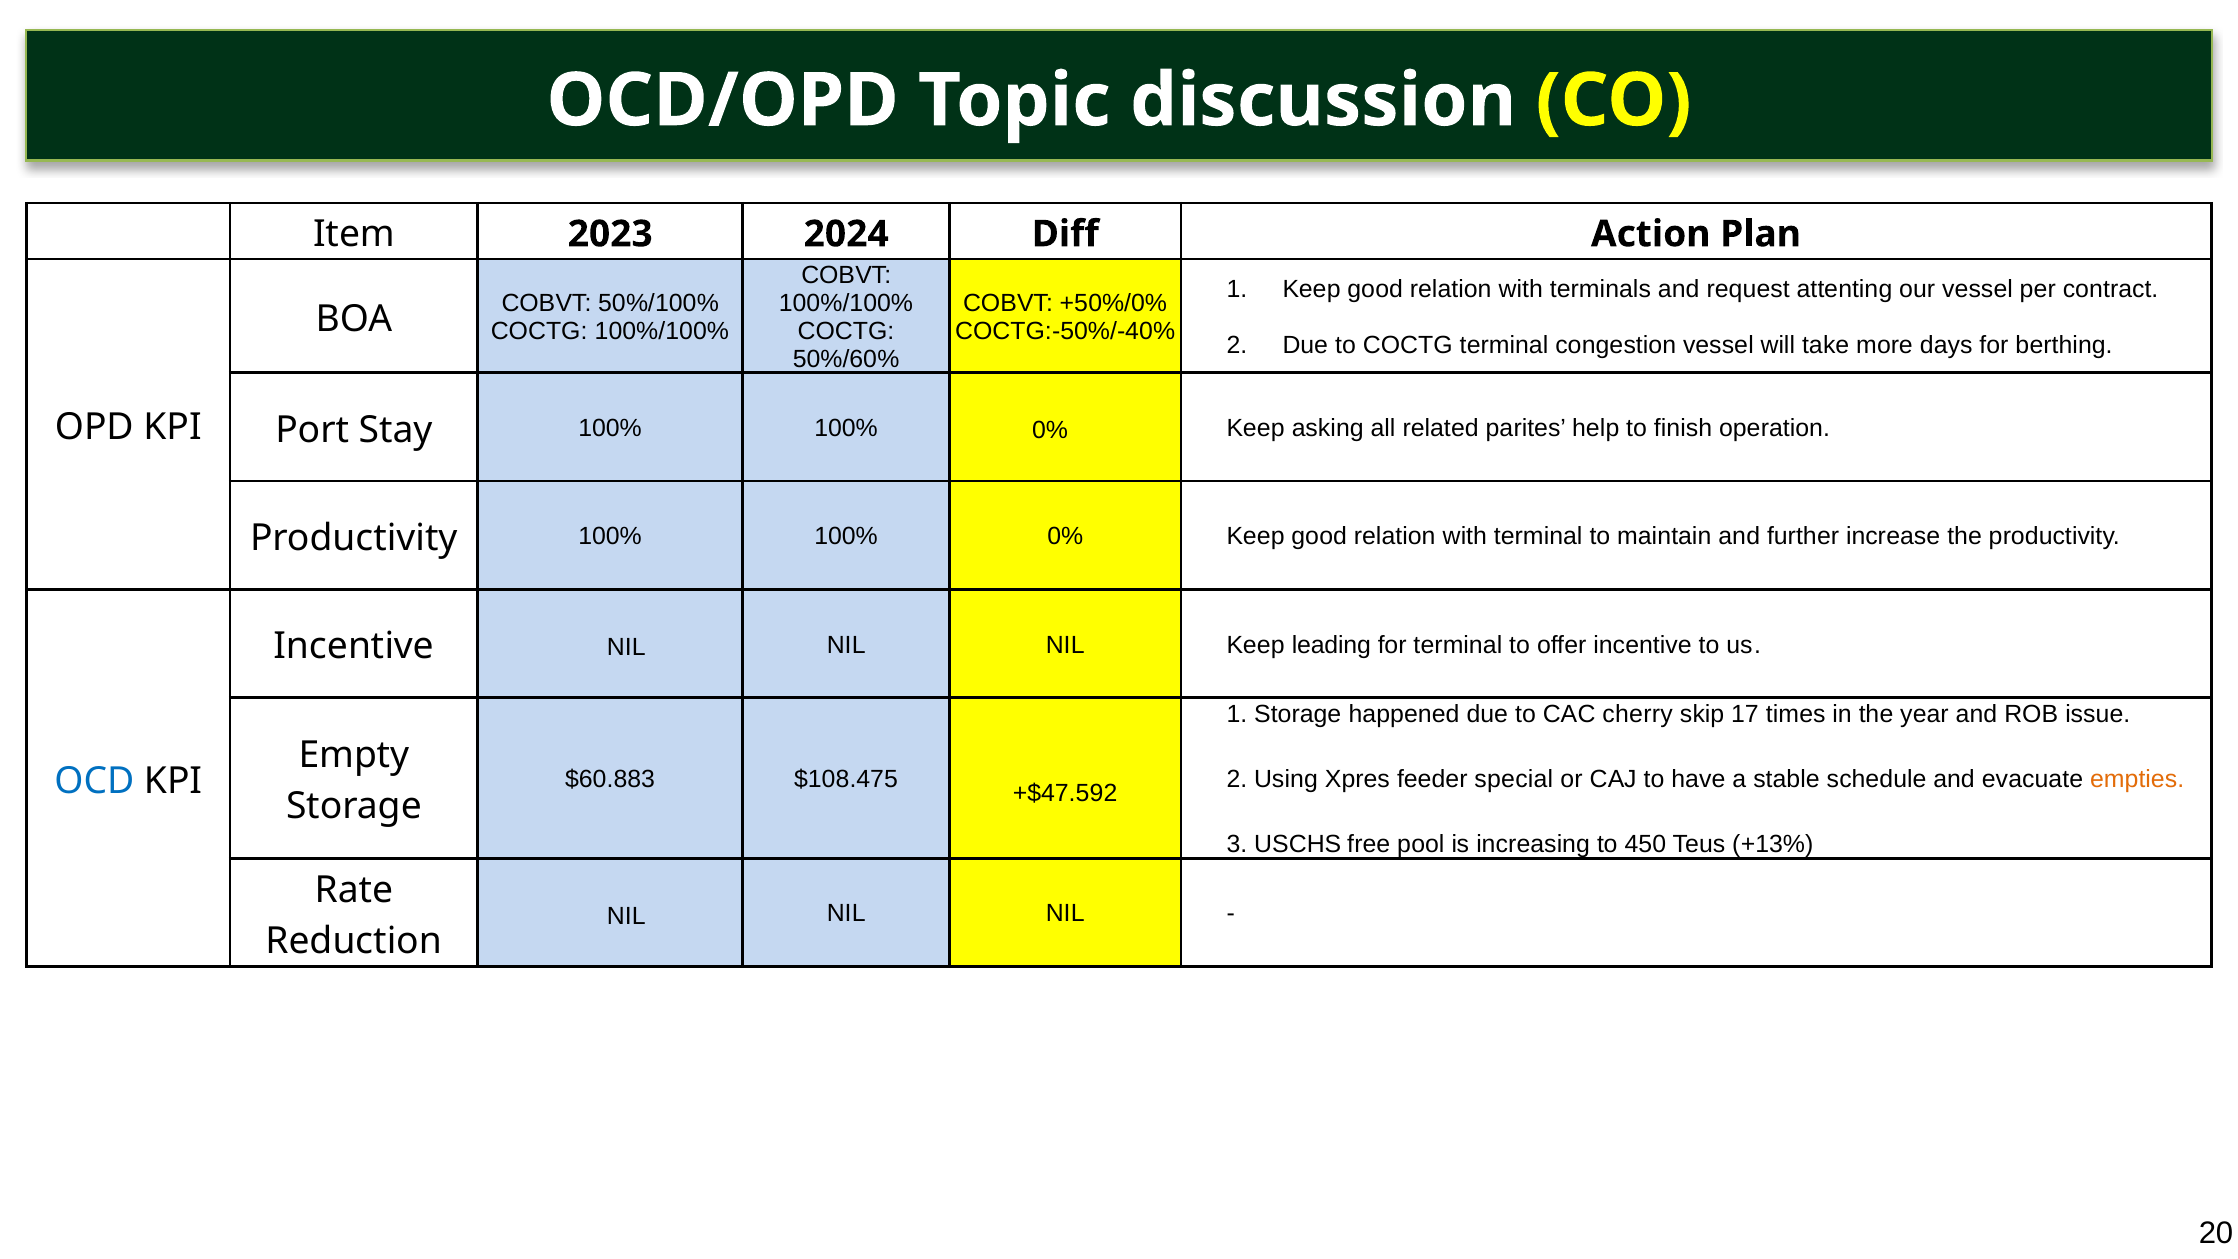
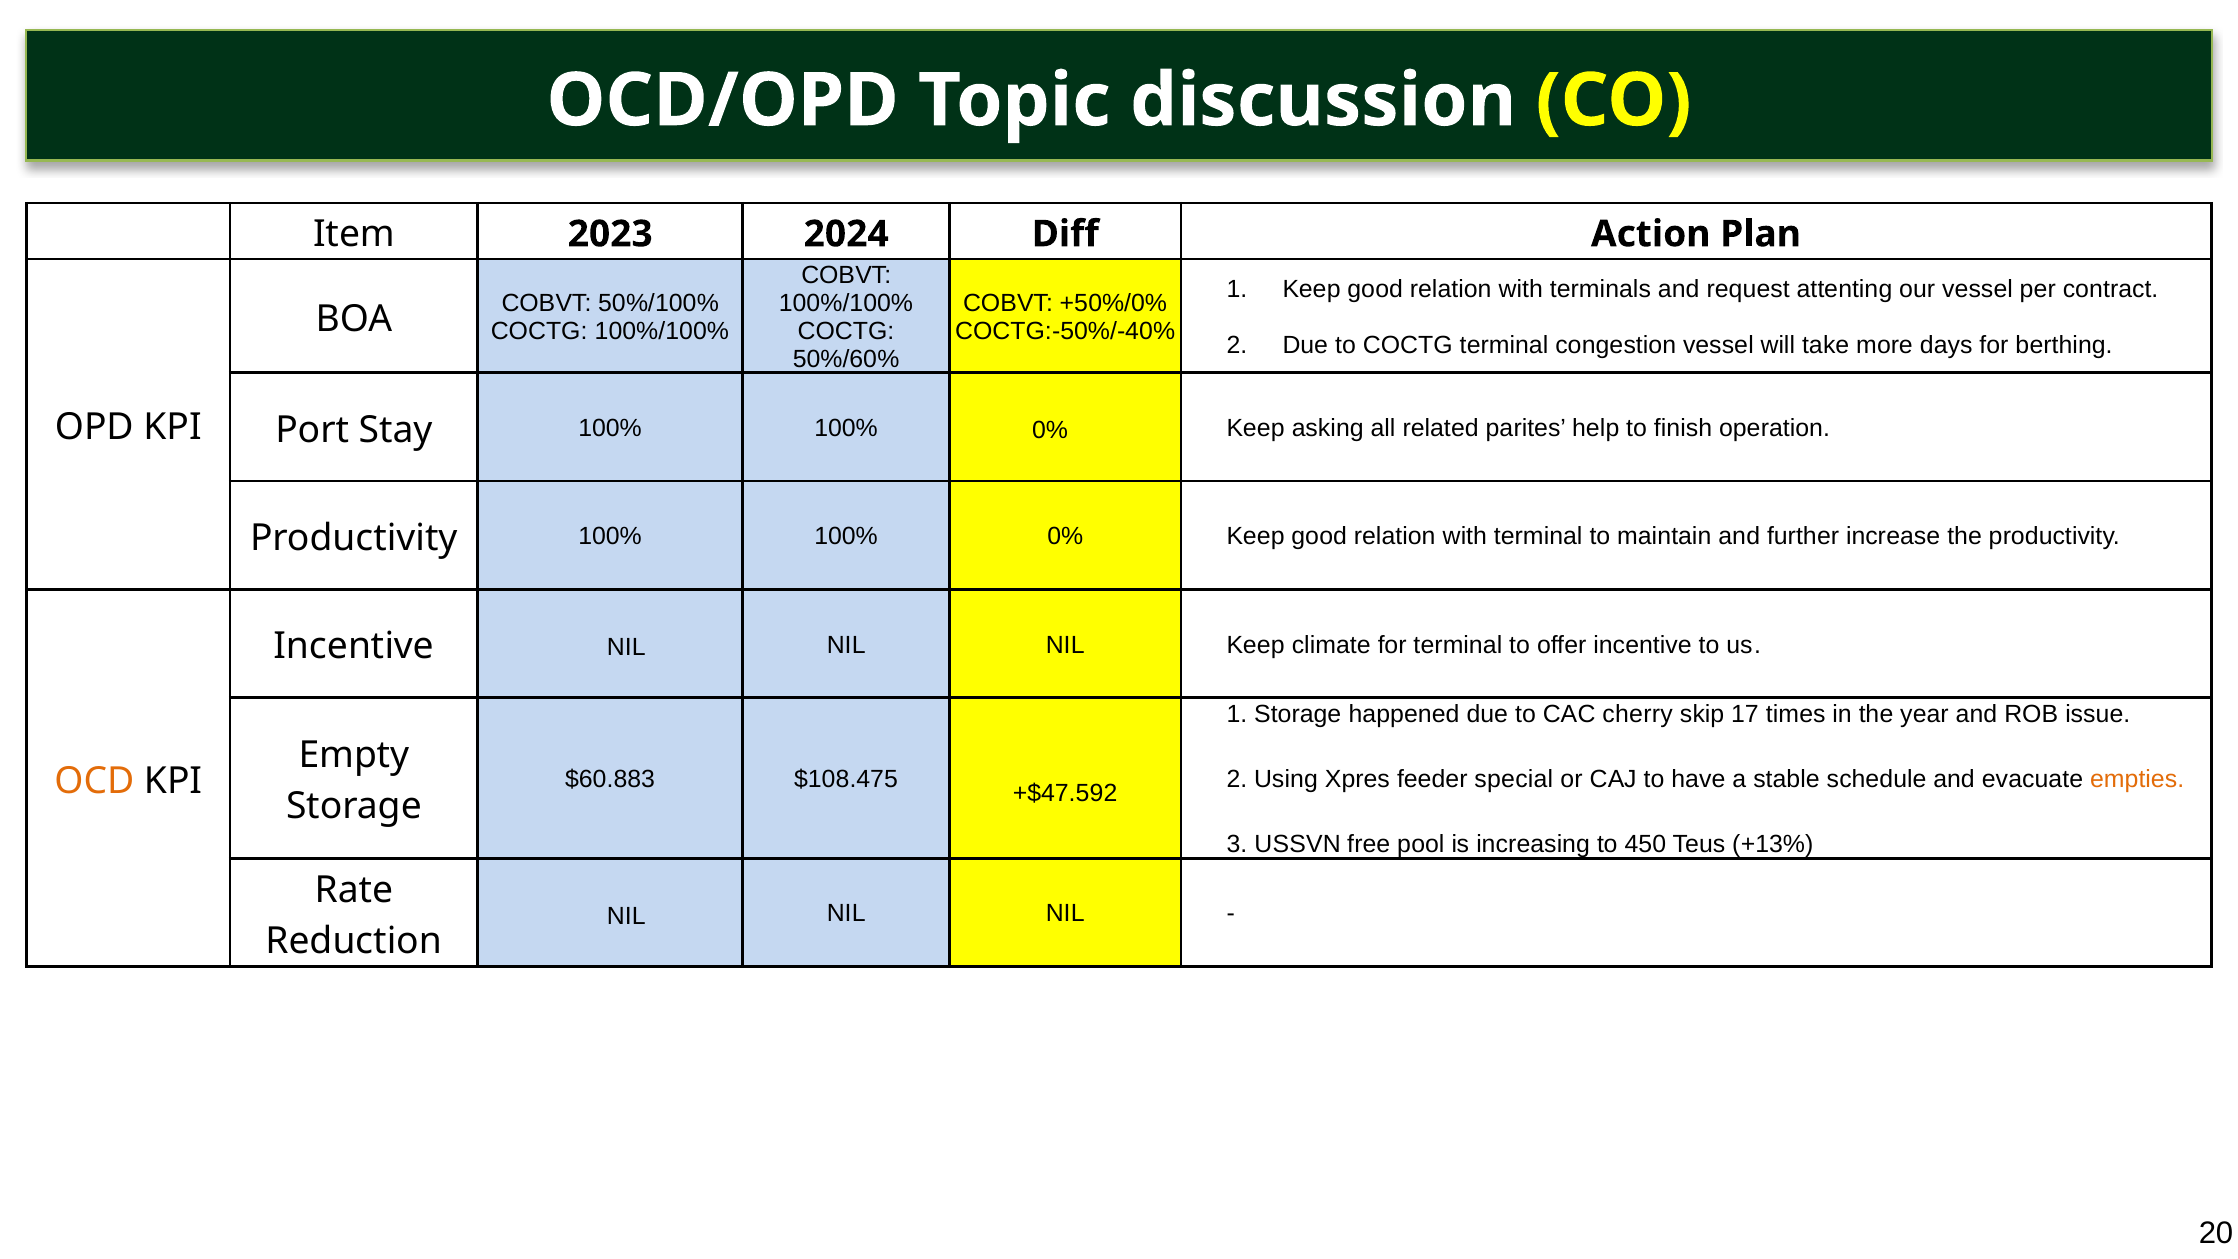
leading: leading -> climate (1331, 645)
OCD colour: blue -> orange (94, 781)
USCHS: USCHS -> USSVN (1298, 845)
